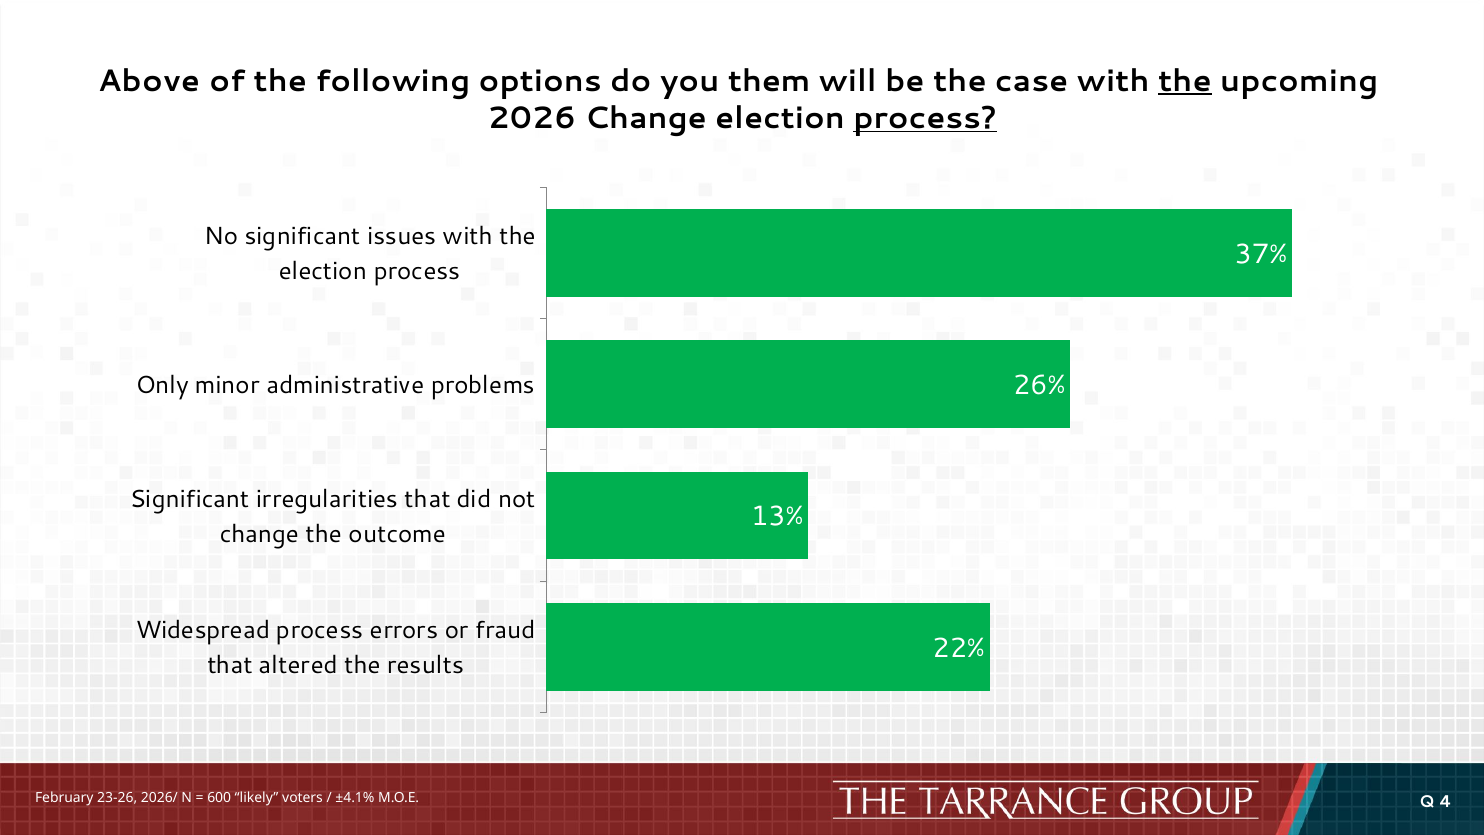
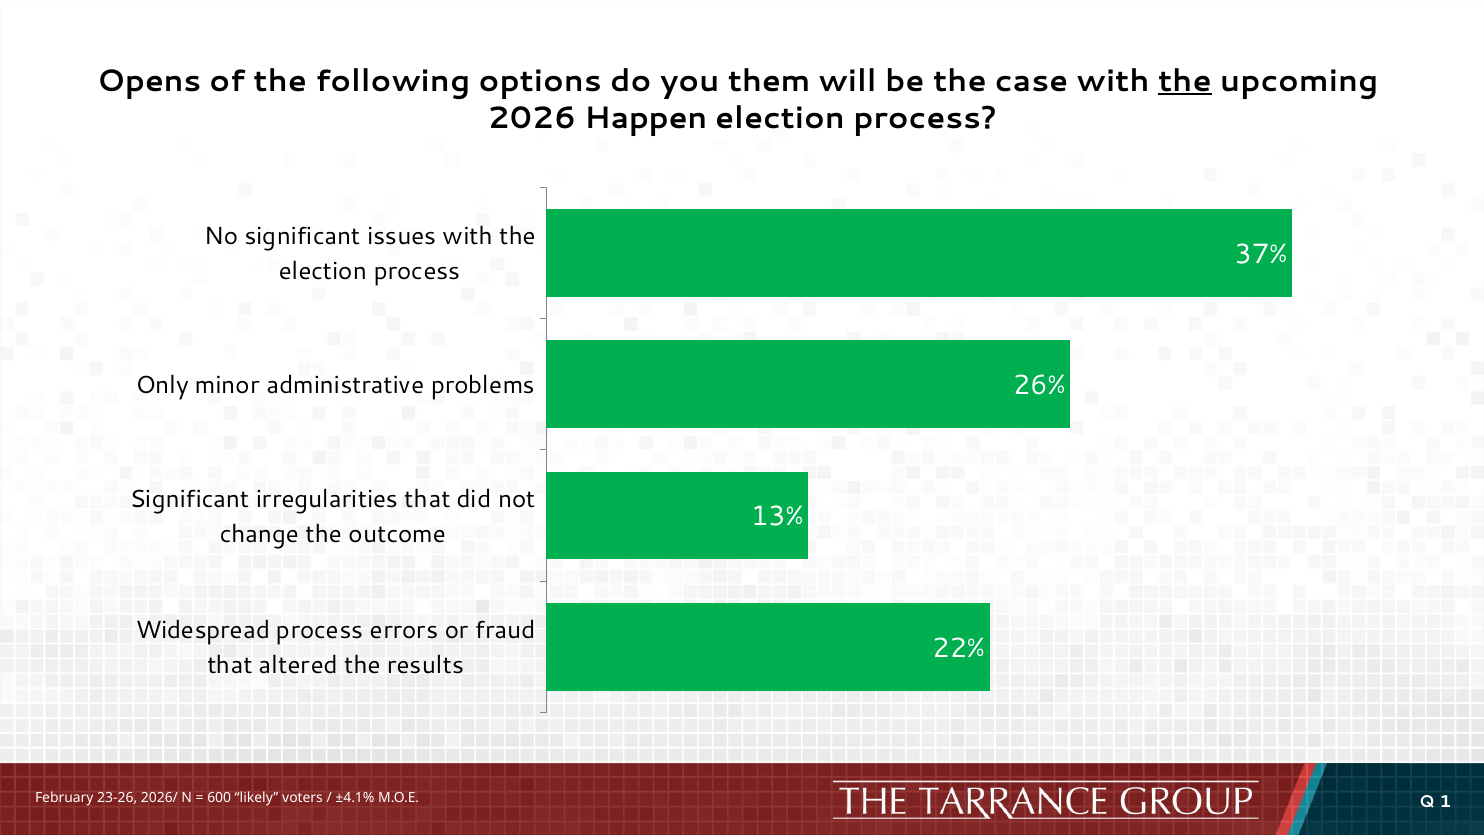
Above: Above -> Opens (149, 81)
2026 Change: Change -> Happen (646, 118)
process underline: present -> none (925, 118)
4: 4 -> 1 (1445, 801)
